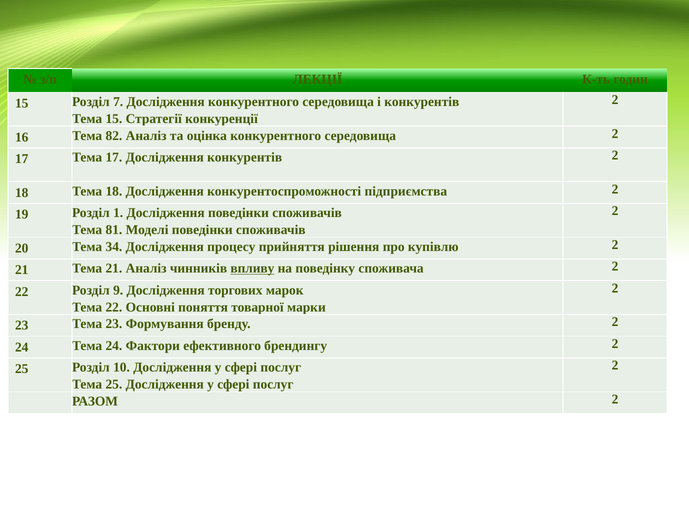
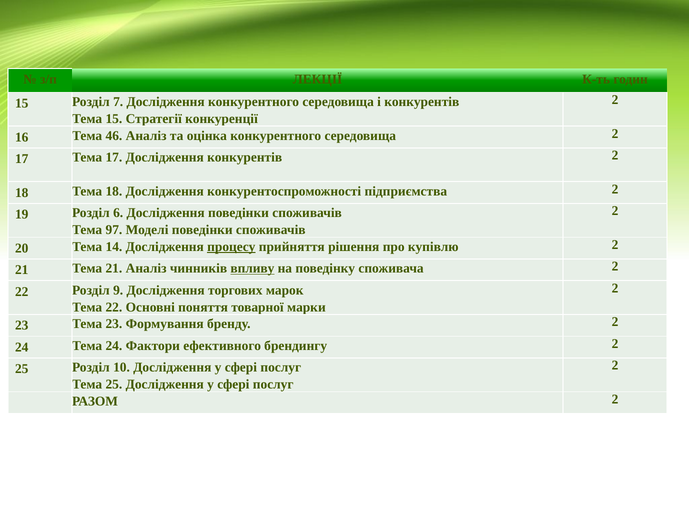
82: 82 -> 46 (114, 136)
1: 1 -> 6 (118, 213)
81: 81 -> 97 (114, 230)
34: 34 -> 14 (114, 247)
процесу underline: none -> present (231, 247)
